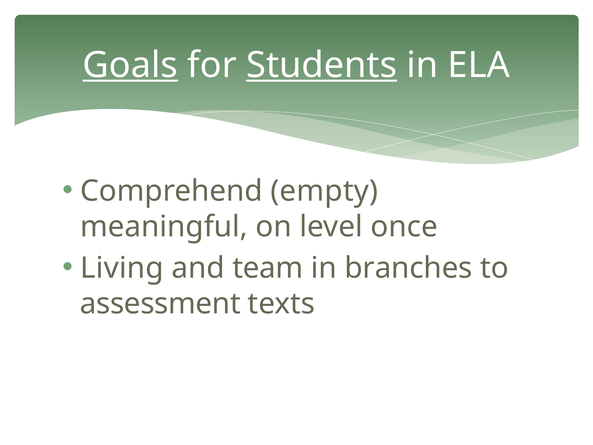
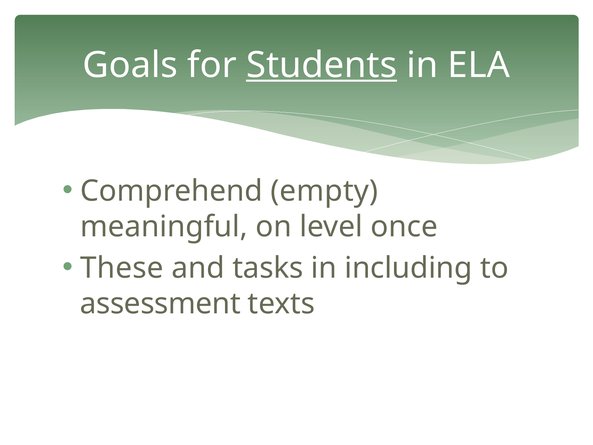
Goals underline: present -> none (130, 65)
Living: Living -> These (122, 268)
team: team -> tasks (268, 268)
branches: branches -> including (408, 268)
